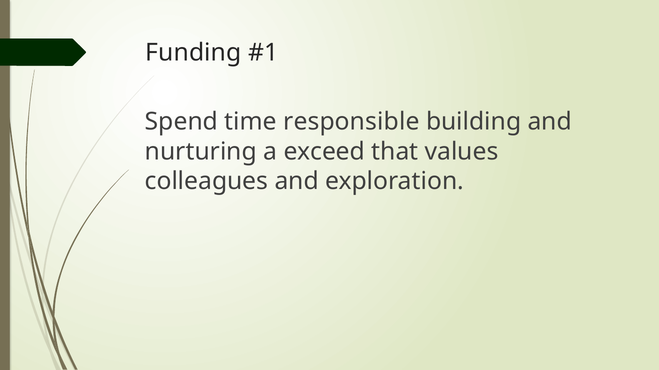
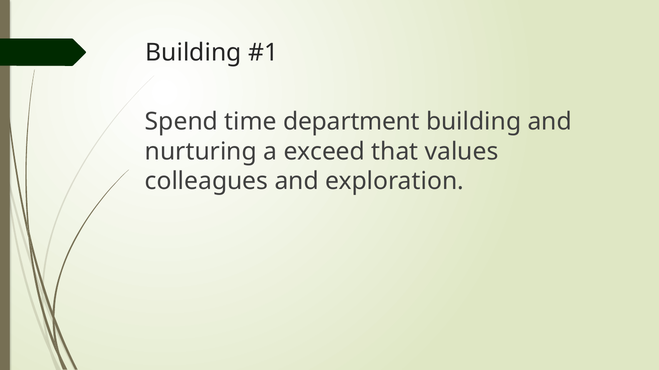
Funding: Funding -> Building (193, 53)
responsible: responsible -> department (352, 122)
